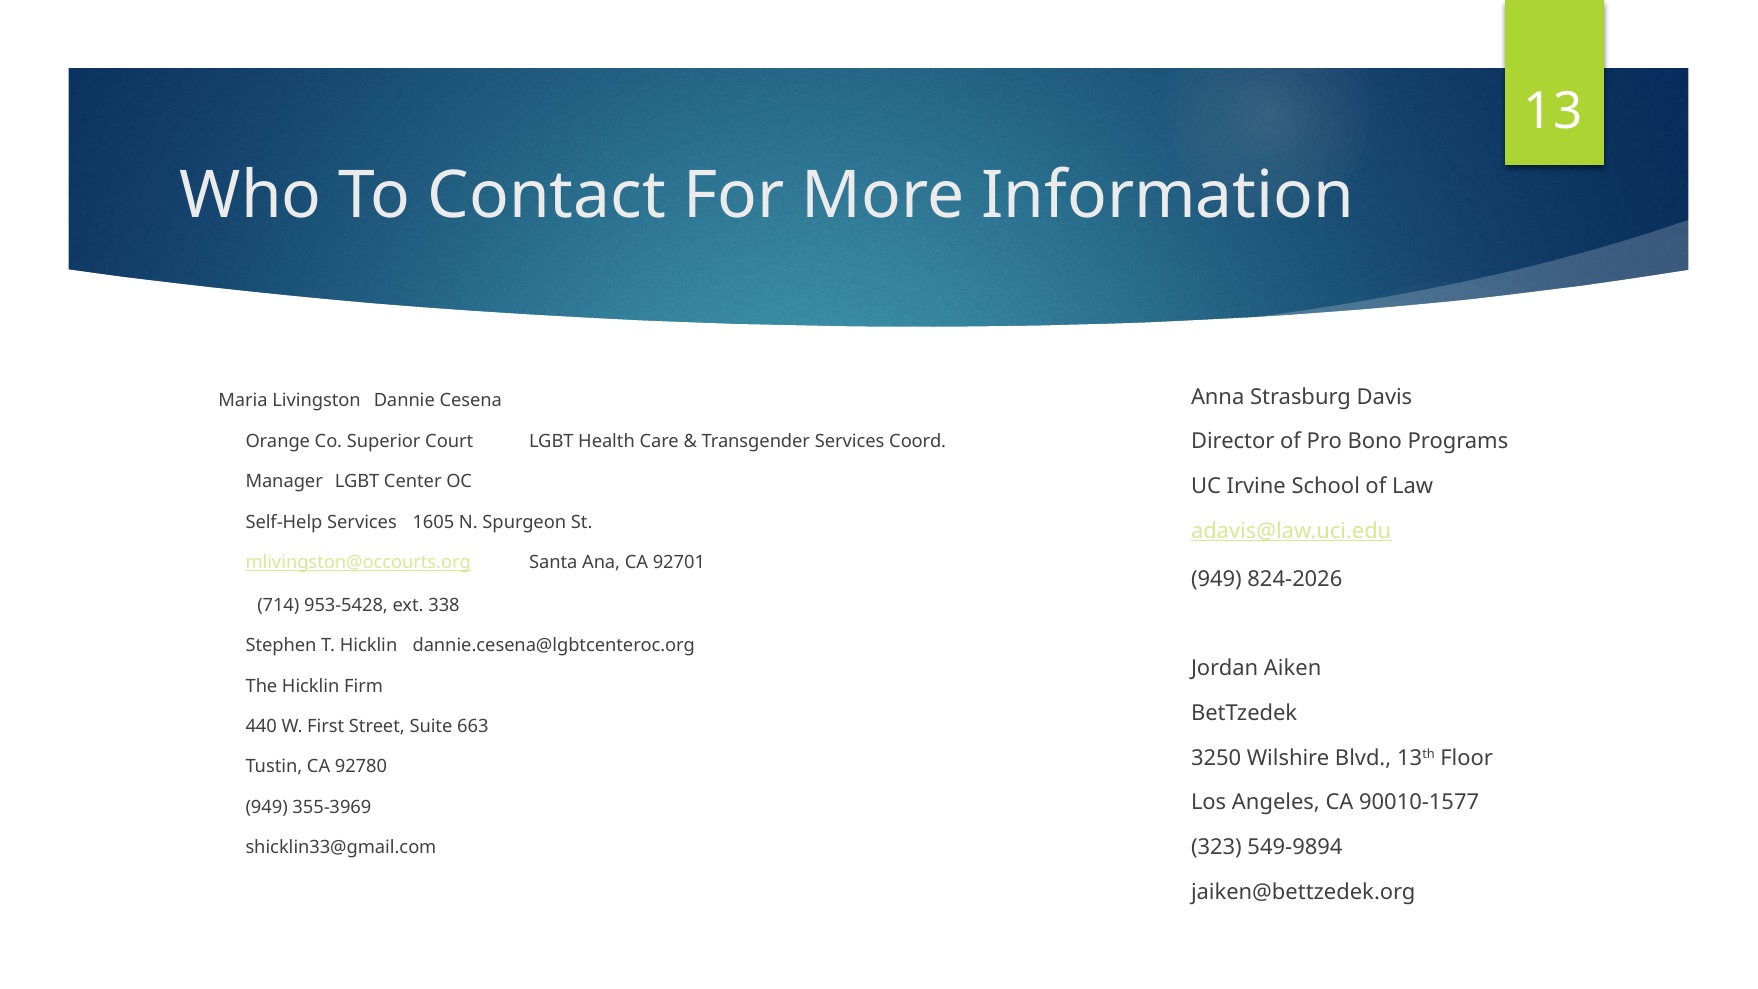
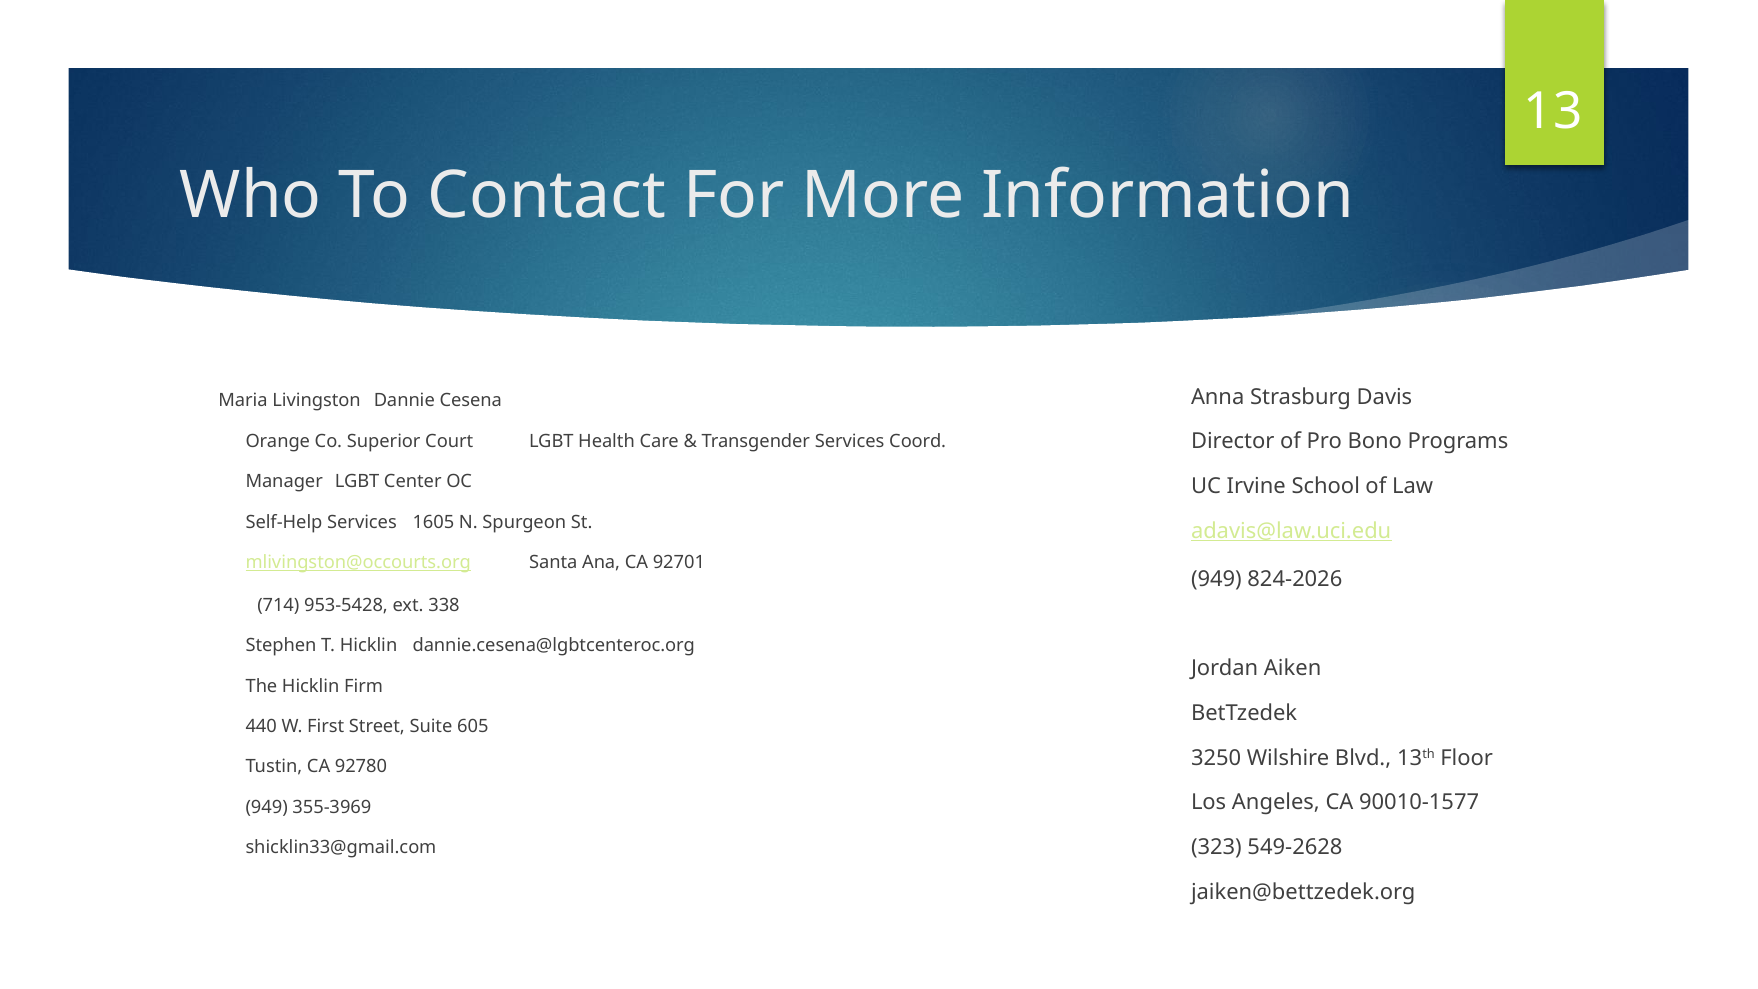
663: 663 -> 605 (473, 726)
549-9894: 549-9894 -> 549-2628 (1295, 847)
